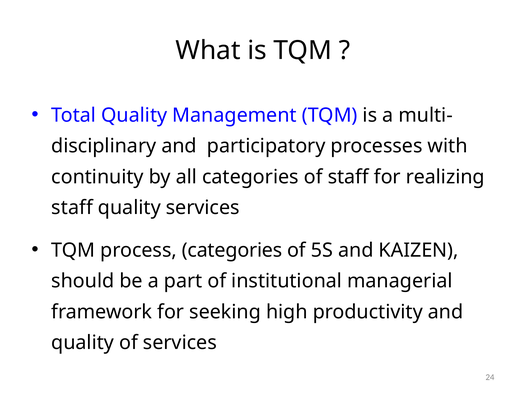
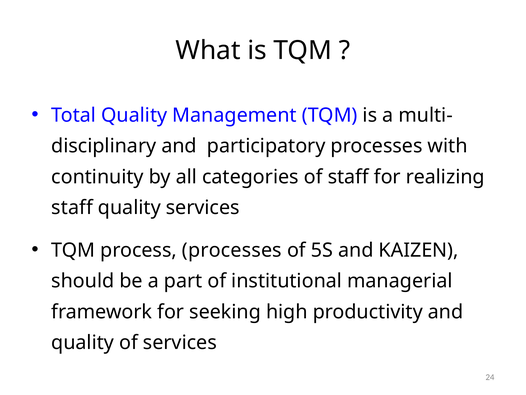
process categories: categories -> processes (232, 250)
